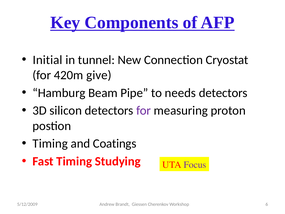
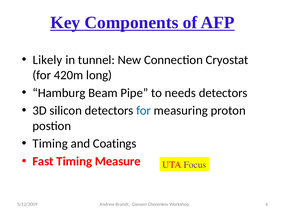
Initial: Initial -> Likely (48, 60)
give: give -> long (99, 75)
for colour: purple -> blue (144, 110)
Studying: Studying -> Measure (118, 161)
